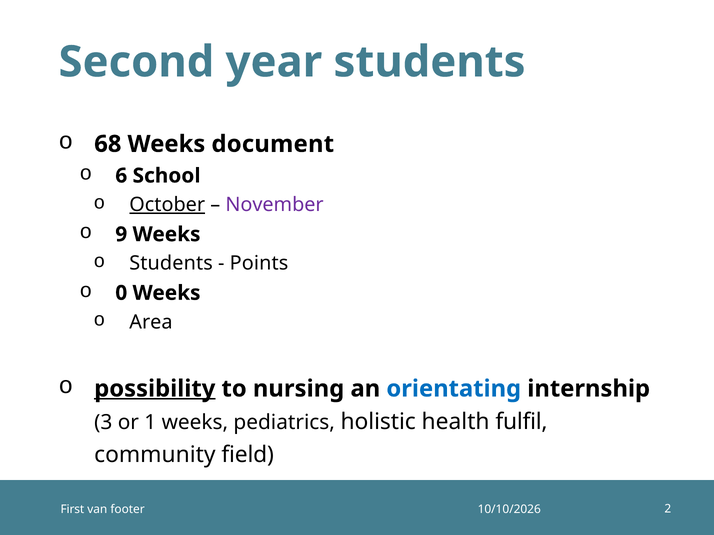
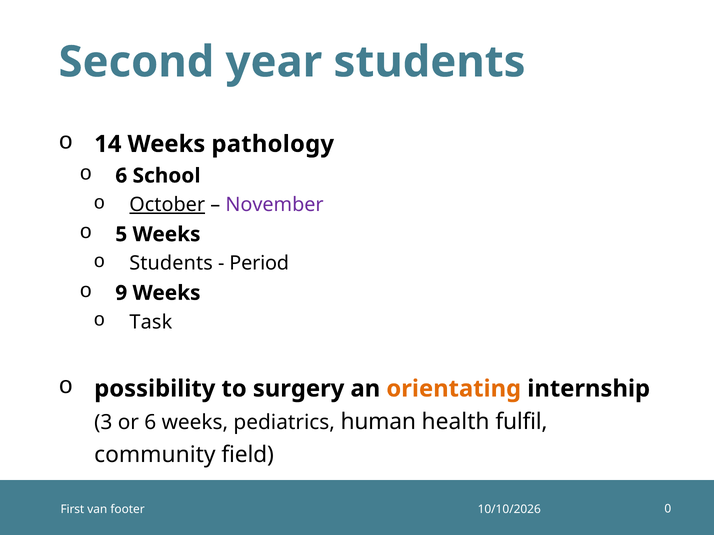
68: 68 -> 14 (108, 144)
document: document -> pathology (273, 144)
9: 9 -> 5 (121, 235)
Points: Points -> Period (259, 264)
0: 0 -> 9 (121, 293)
Area: Area -> Task (151, 322)
possibility underline: present -> none (155, 389)
nursing: nursing -> surgery (299, 389)
orientating colour: blue -> orange (454, 389)
or 1: 1 -> 6 (150, 423)
holistic: holistic -> human (378, 422)
2: 2 -> 0 (668, 509)
